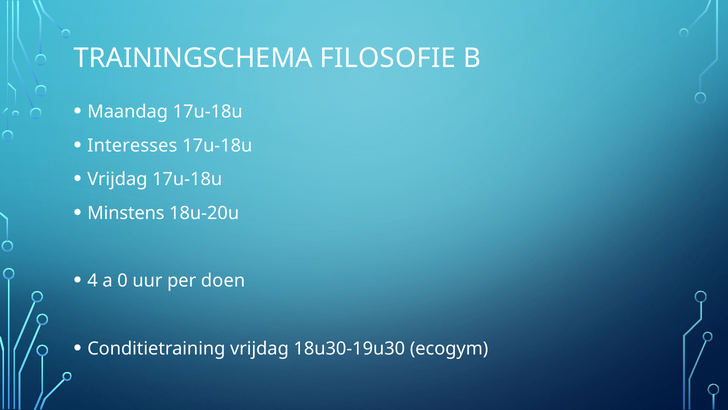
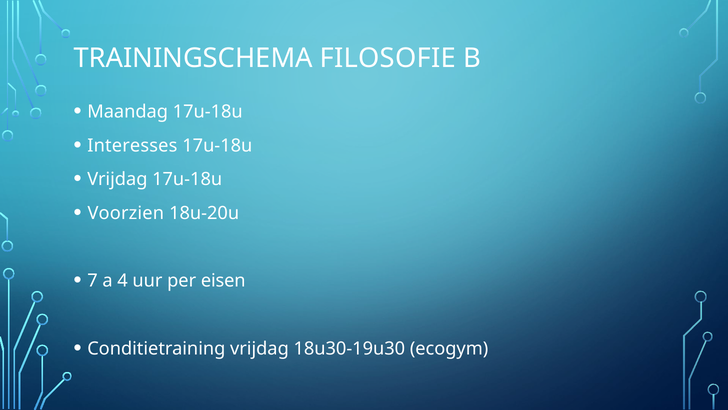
Minstens: Minstens -> Voorzien (126, 213)
4: 4 -> 7 (92, 281)
0: 0 -> 4 (123, 281)
doen: doen -> eisen (223, 281)
